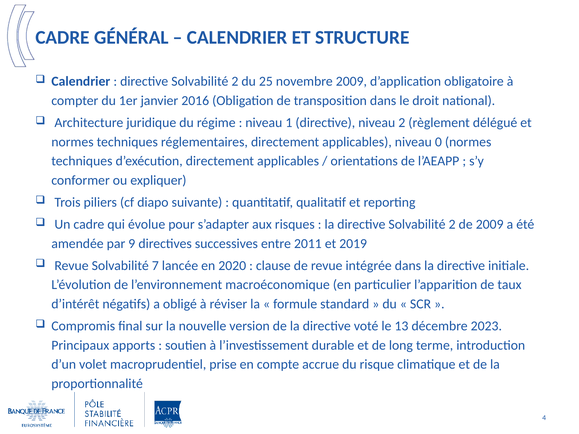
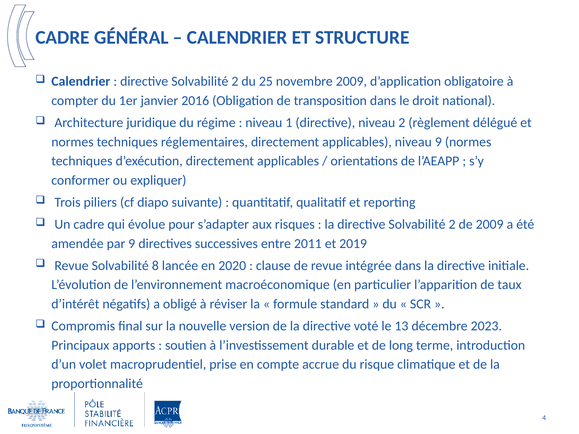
niveau 0: 0 -> 9 (438, 142)
7: 7 -> 8 (155, 266)
